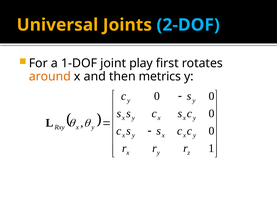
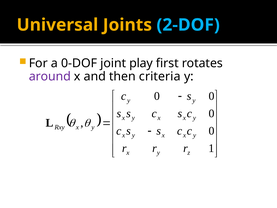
1-DOF: 1-DOF -> 0-DOF (79, 63)
around colour: orange -> purple (50, 76)
metrics: metrics -> criteria (160, 76)
